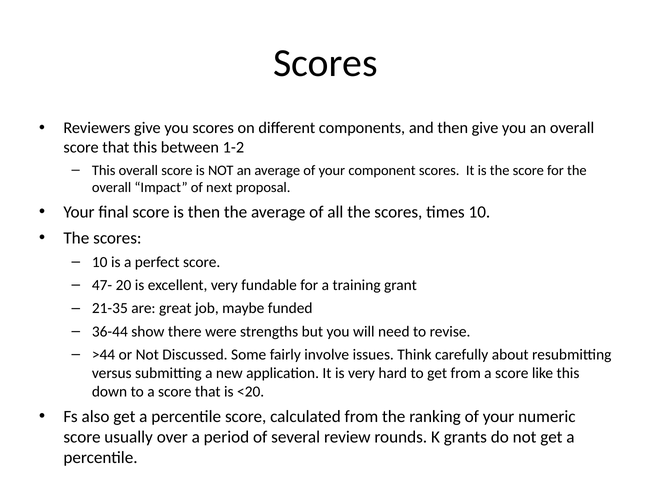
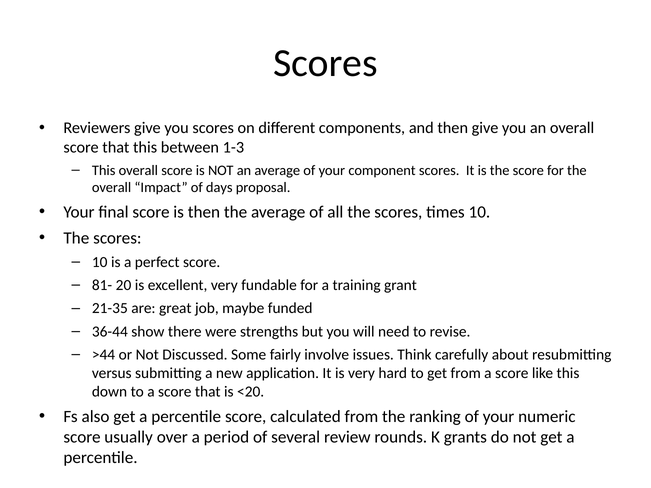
1-2: 1-2 -> 1-3 (233, 148)
next: next -> days (219, 188)
47-: 47- -> 81- (102, 285)
